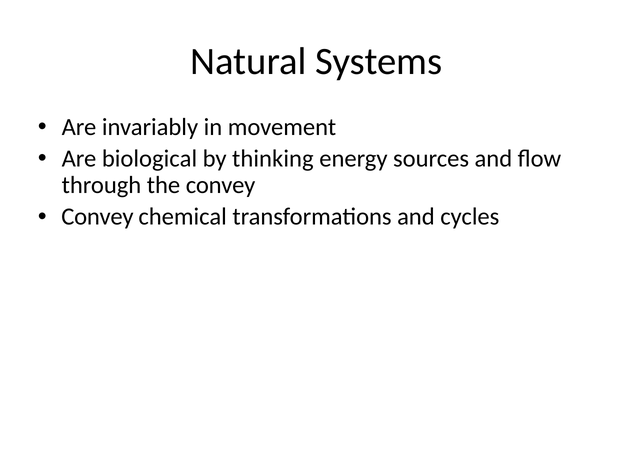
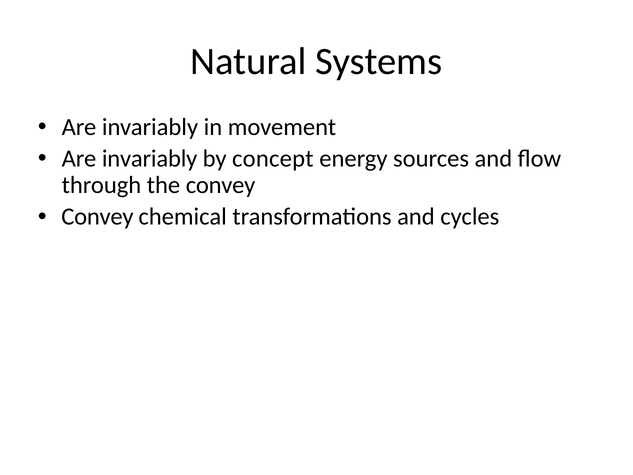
biological: biological -> invariably (150, 159)
thinking: thinking -> concept (273, 159)
